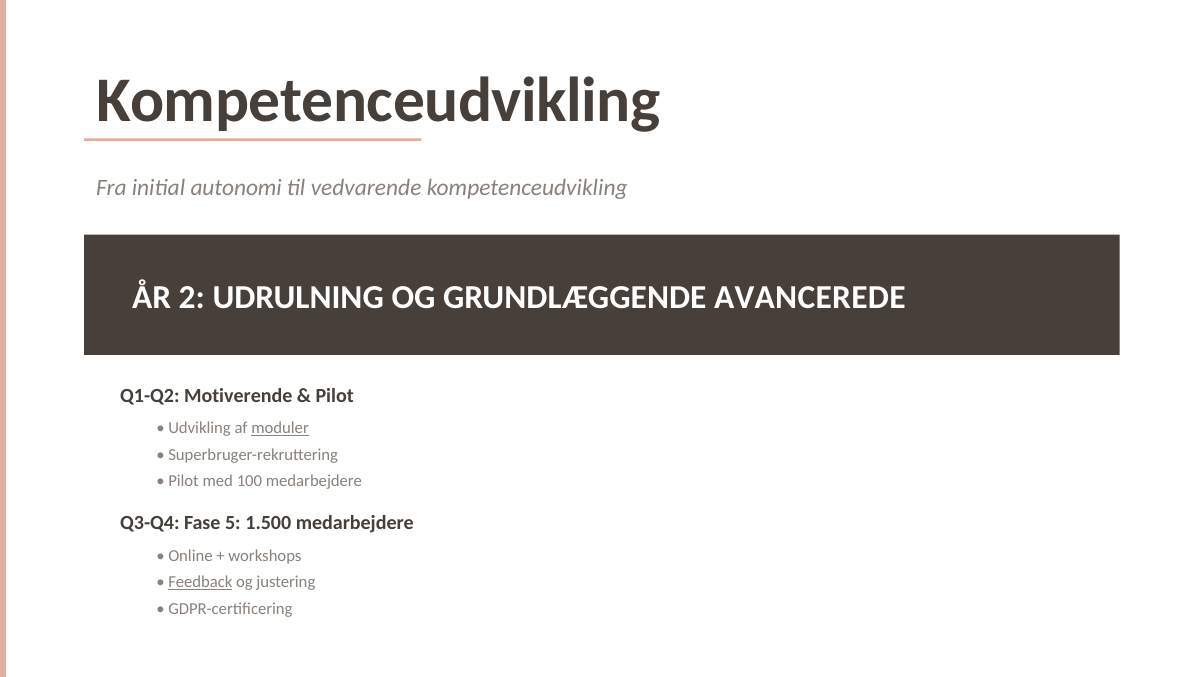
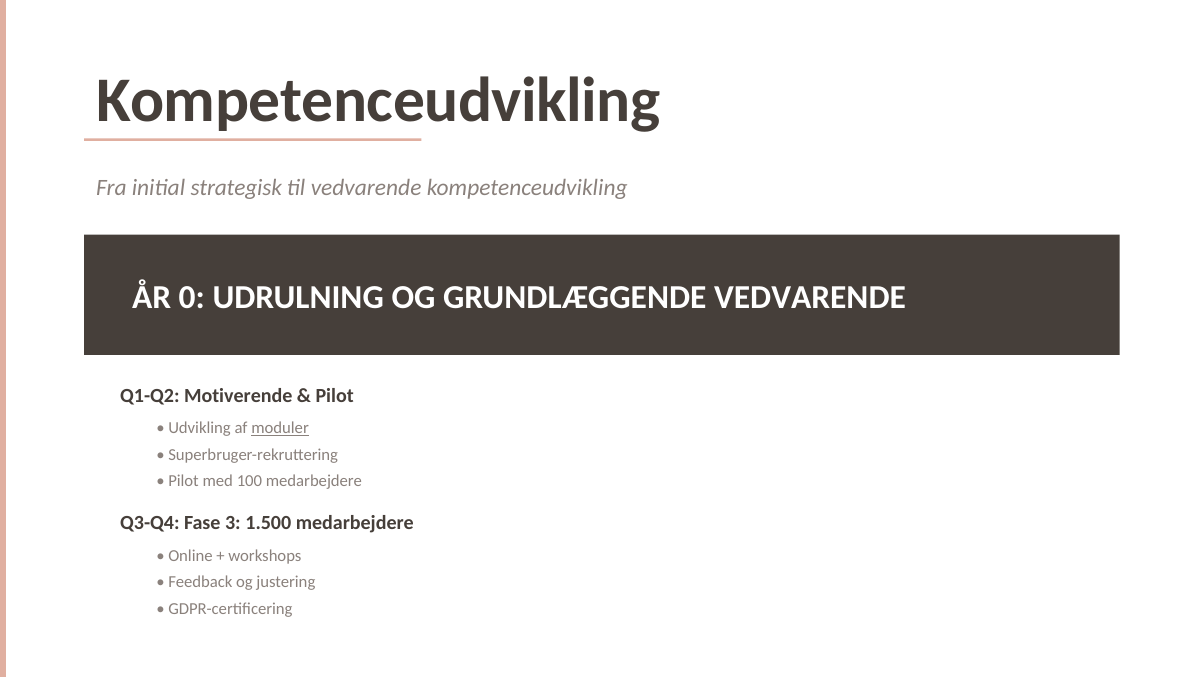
autonomi: autonomi -> strategisk (236, 188)
2: 2 -> 0 (192, 297)
GRUNDLÆGGENDE AVANCEREDE: AVANCEREDE -> VEDVARENDE (810, 297)
5: 5 -> 3 (233, 523)
Feedback underline: present -> none (200, 583)
